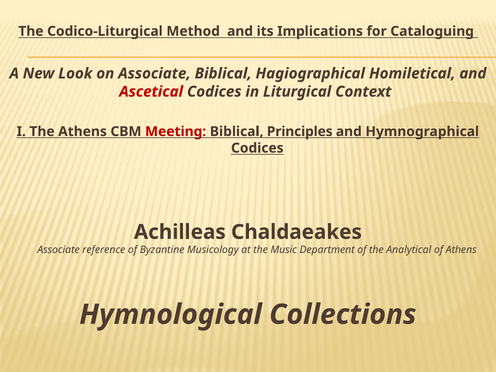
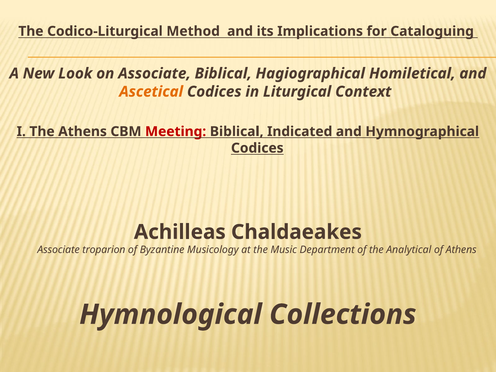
Ascetical colour: red -> orange (151, 92)
Principles: Principles -> Indicated (300, 132)
reference: reference -> troparion (104, 250)
